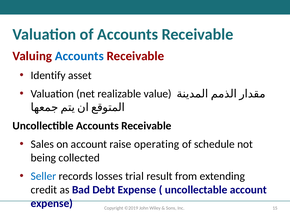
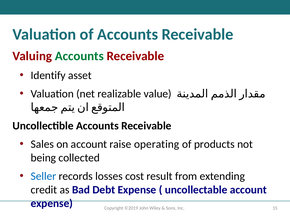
Accounts colour: blue -> green (79, 56)
schedule: schedule -> products (214, 144)
trial: trial -> cost (135, 176)
